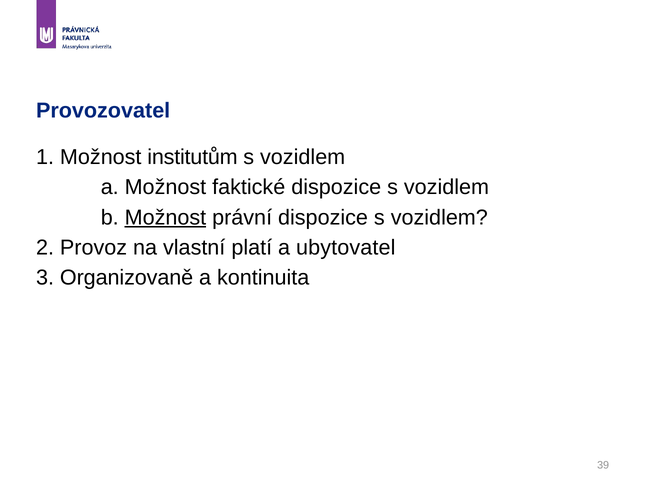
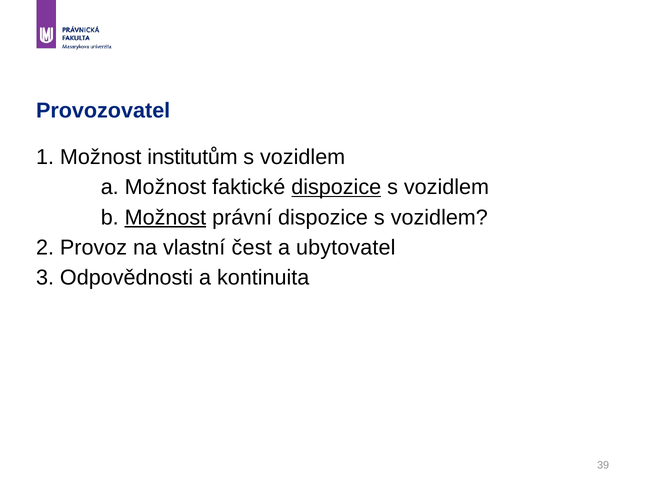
dispozice underline: none -> present (336, 187)
platí: platí -> čest (252, 248)
Organizovaně: Organizovaně -> Odpovědnosti (127, 278)
